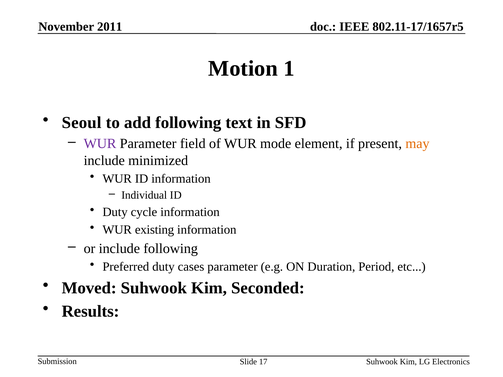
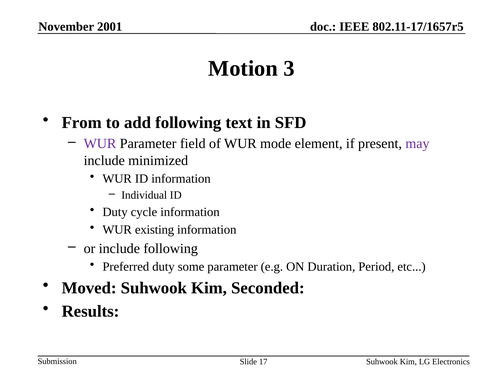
2011: 2011 -> 2001 (110, 27)
1: 1 -> 3 (289, 69)
Seoul: Seoul -> From (82, 123)
may colour: orange -> purple (417, 144)
cases: cases -> some (191, 267)
